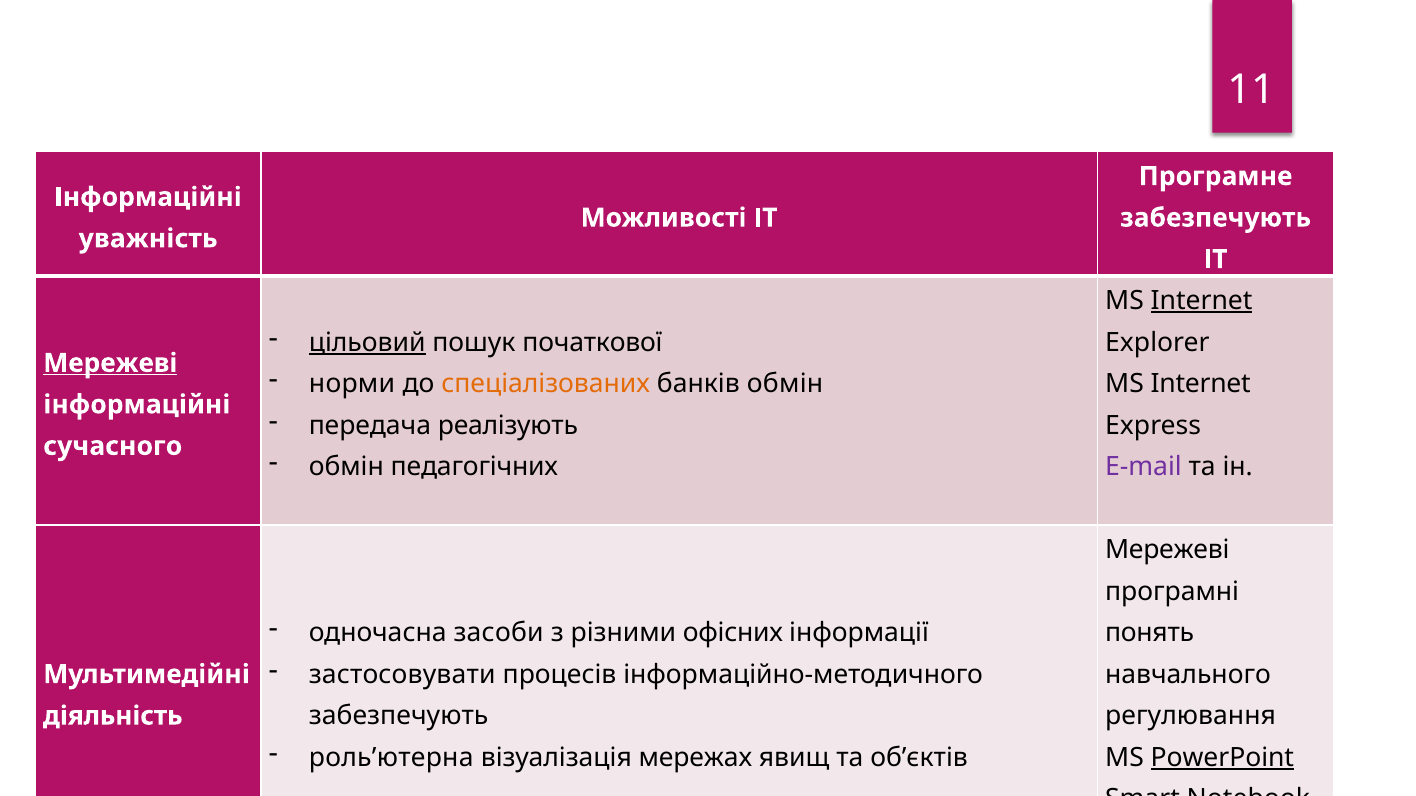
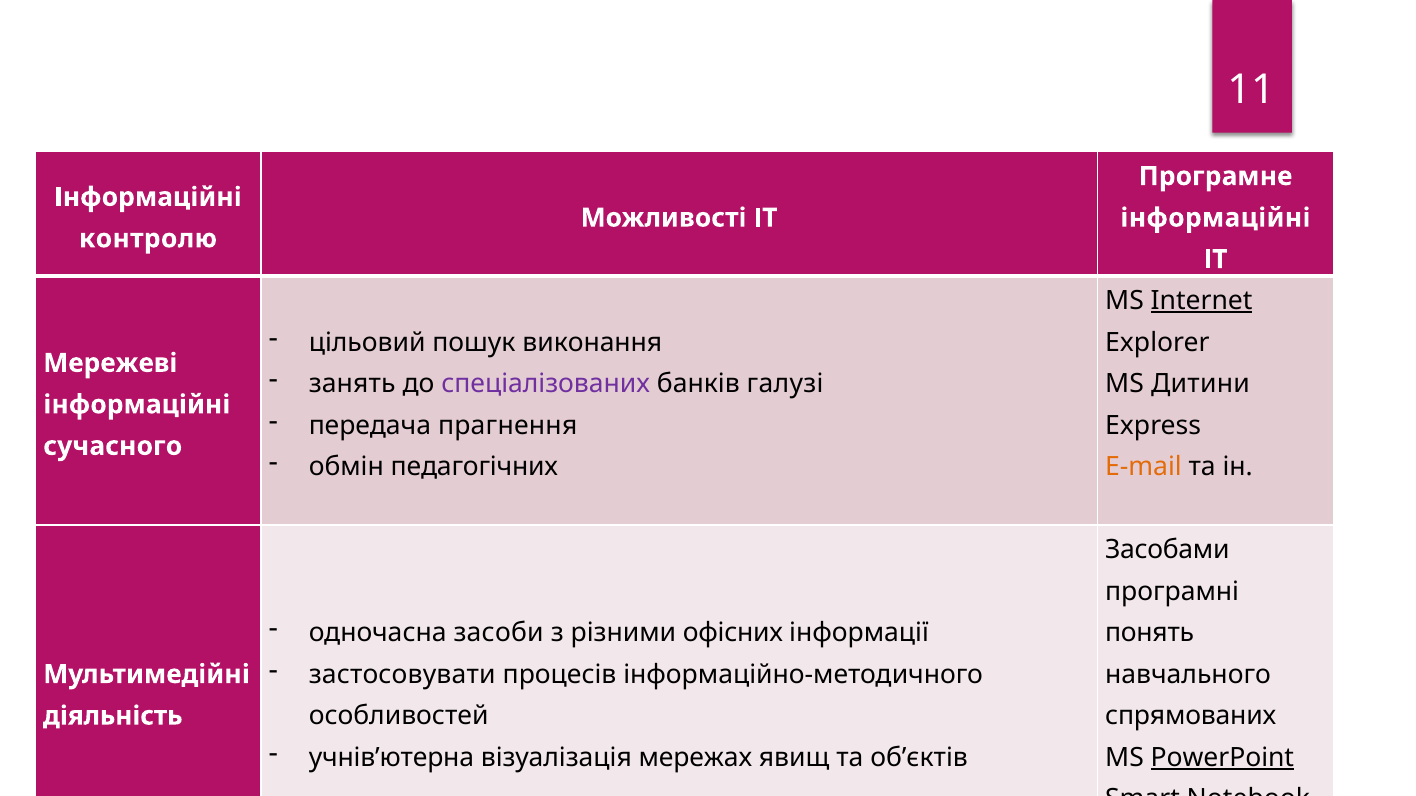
забезпечують: забезпечують -> інформаційні (1215, 218)
уважність: уважність -> контролю (148, 239)
цільовий underline: present -> none (367, 343)
початкової: початкової -> виконання (592, 343)
Мережеві underline: present -> none (110, 363)
норми: норми -> занять (352, 384)
спеціалізованих colour: orange -> purple (546, 384)
банків обмін: обмін -> галузі (785, 384)
Internet: Internet -> Дитини (1200, 384)
реалізують: реалізують -> прагнення (508, 426)
E-mail colour: purple -> orange (1143, 467)
Мережеві: Мережеві -> Засобами (1167, 550)
забезпечують: забезпечують -> особливостей (399, 716)
регулювання: регулювання -> спрямованих (1191, 716)
роль’ютерна: роль’ютерна -> учнів’ютерна (391, 758)
